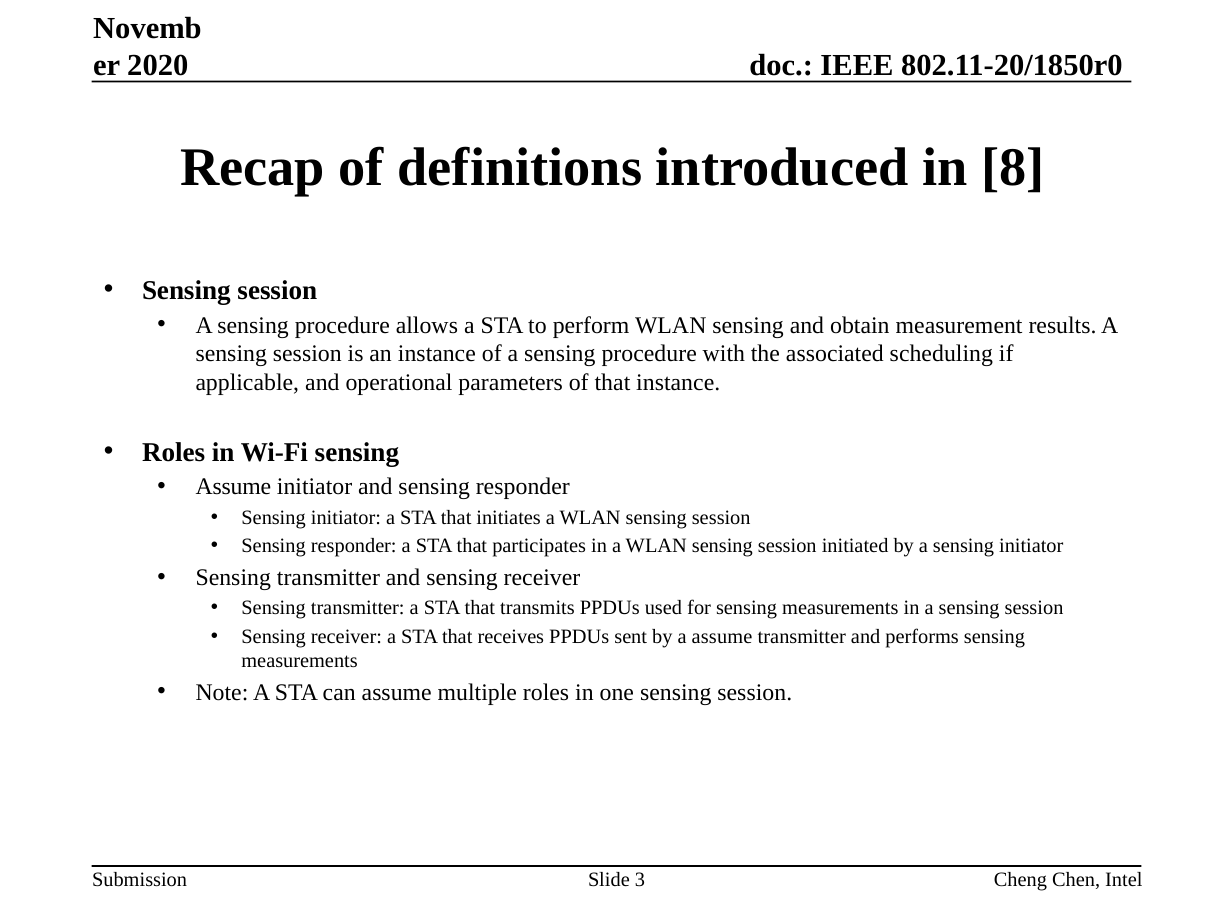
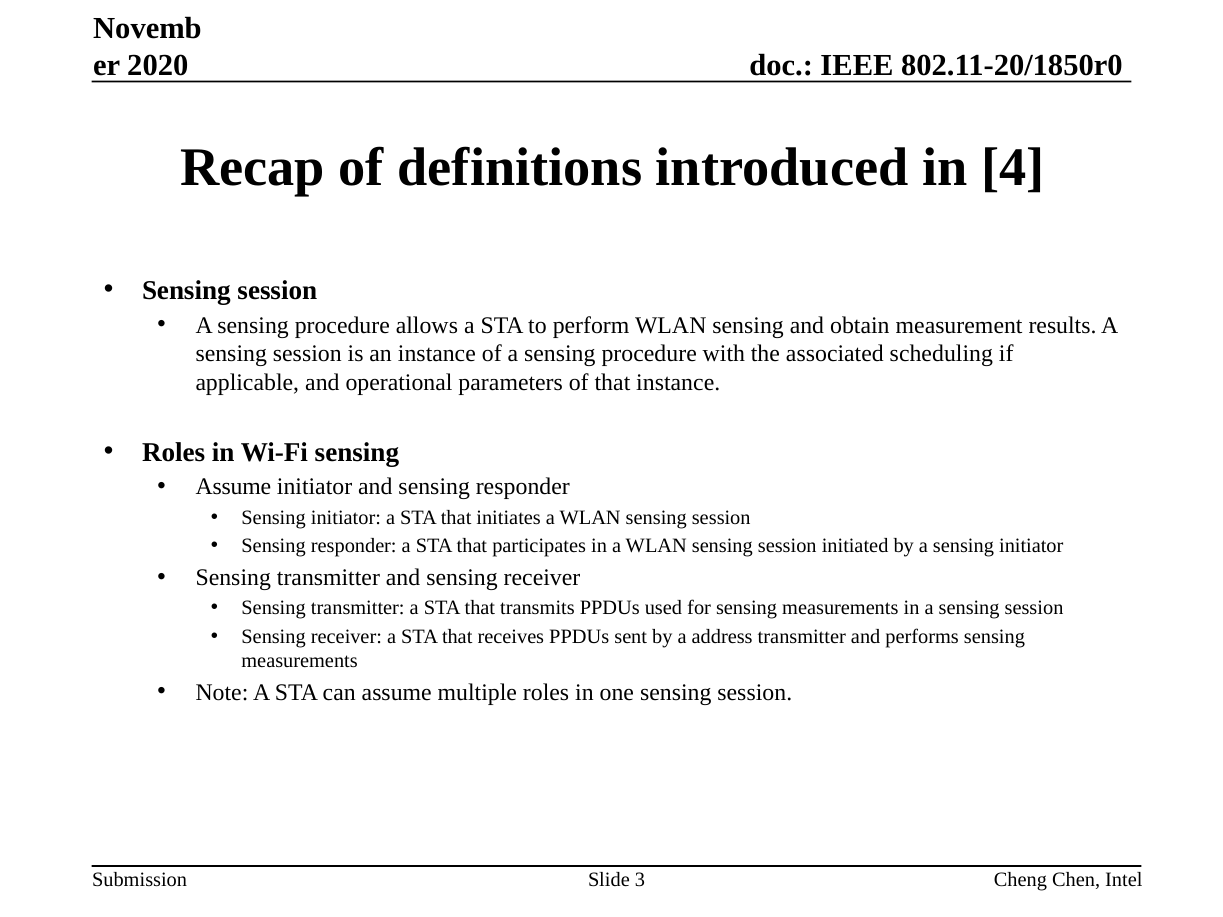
8: 8 -> 4 (1013, 168)
a assume: assume -> address (722, 637)
